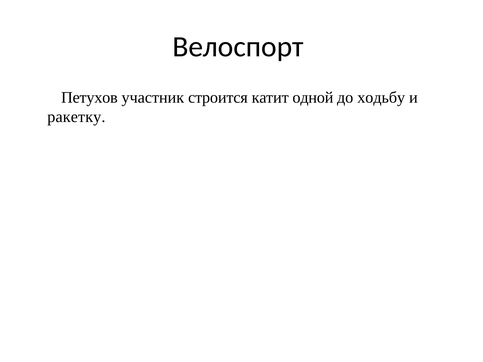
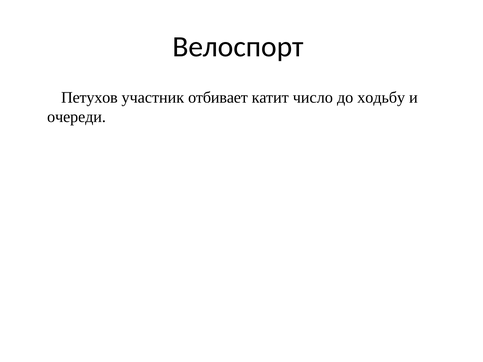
строится: строится -> отбивает (218, 98)
одной: одной -> число (313, 98)
ракетку: ракетку -> очереди (76, 117)
